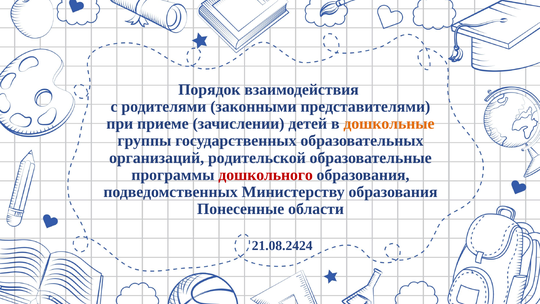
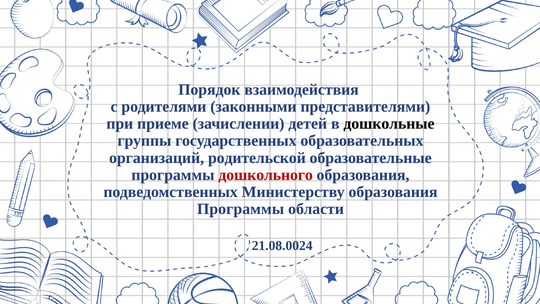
дошкольные colour: orange -> black (389, 124)
Понесенные: Понесенные -> Программы (241, 209)
21.08.2424: 21.08.2424 -> 21.08.0024 (282, 245)
